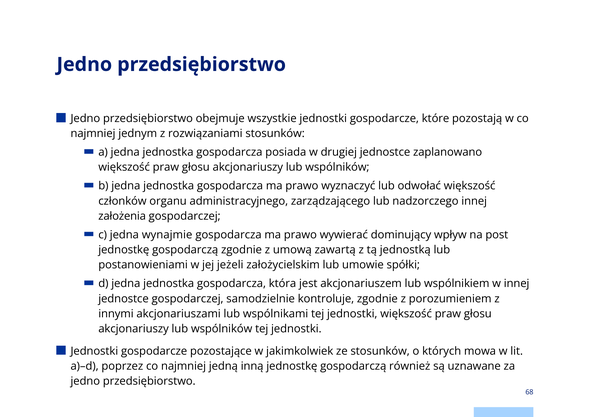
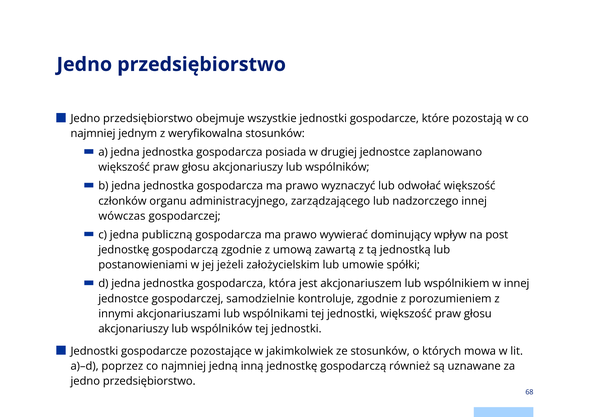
rozwiązaniami: rozwiązaniami -> weryfikowalna (205, 134)
założenia: założenia -> wówczas (122, 216)
wynajmie: wynajmie -> publiczną (167, 235)
